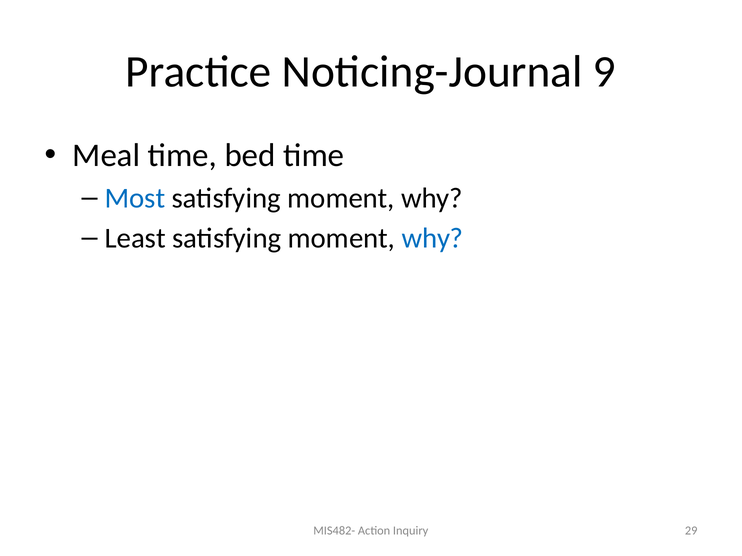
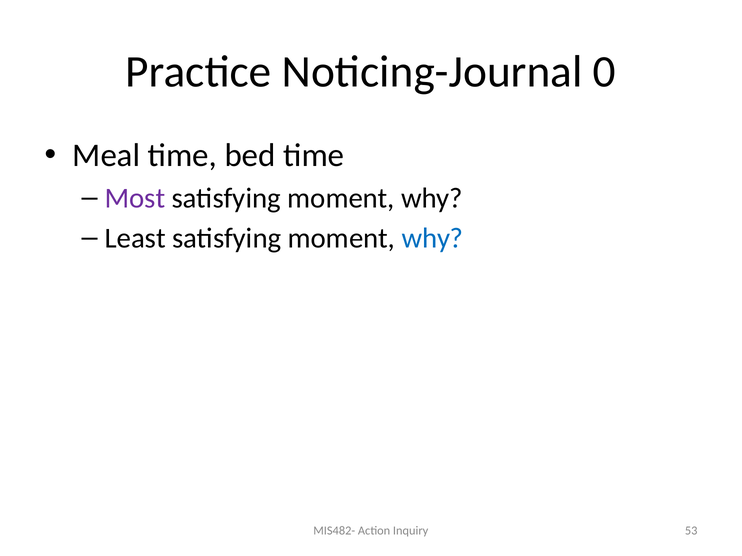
9: 9 -> 0 (604, 72)
Most colour: blue -> purple (135, 198)
29: 29 -> 53 (691, 531)
